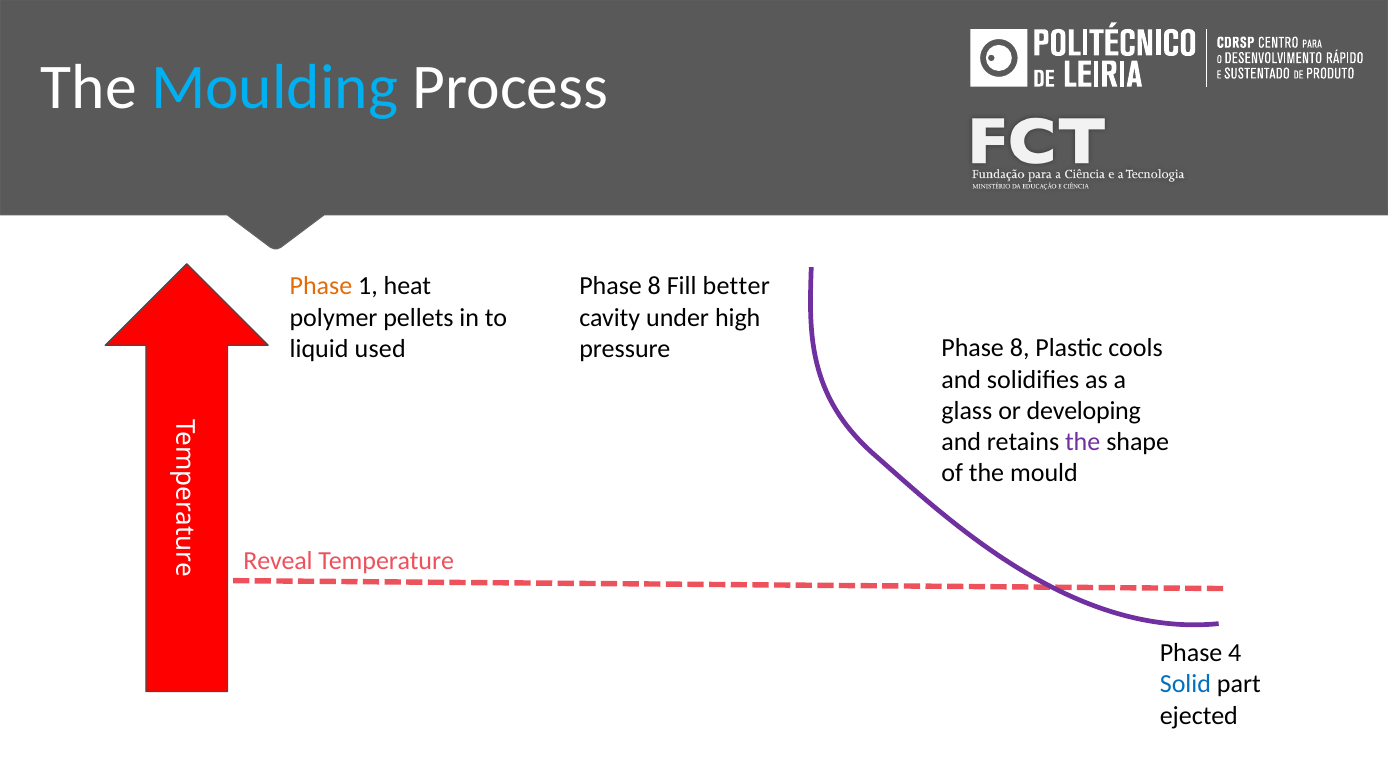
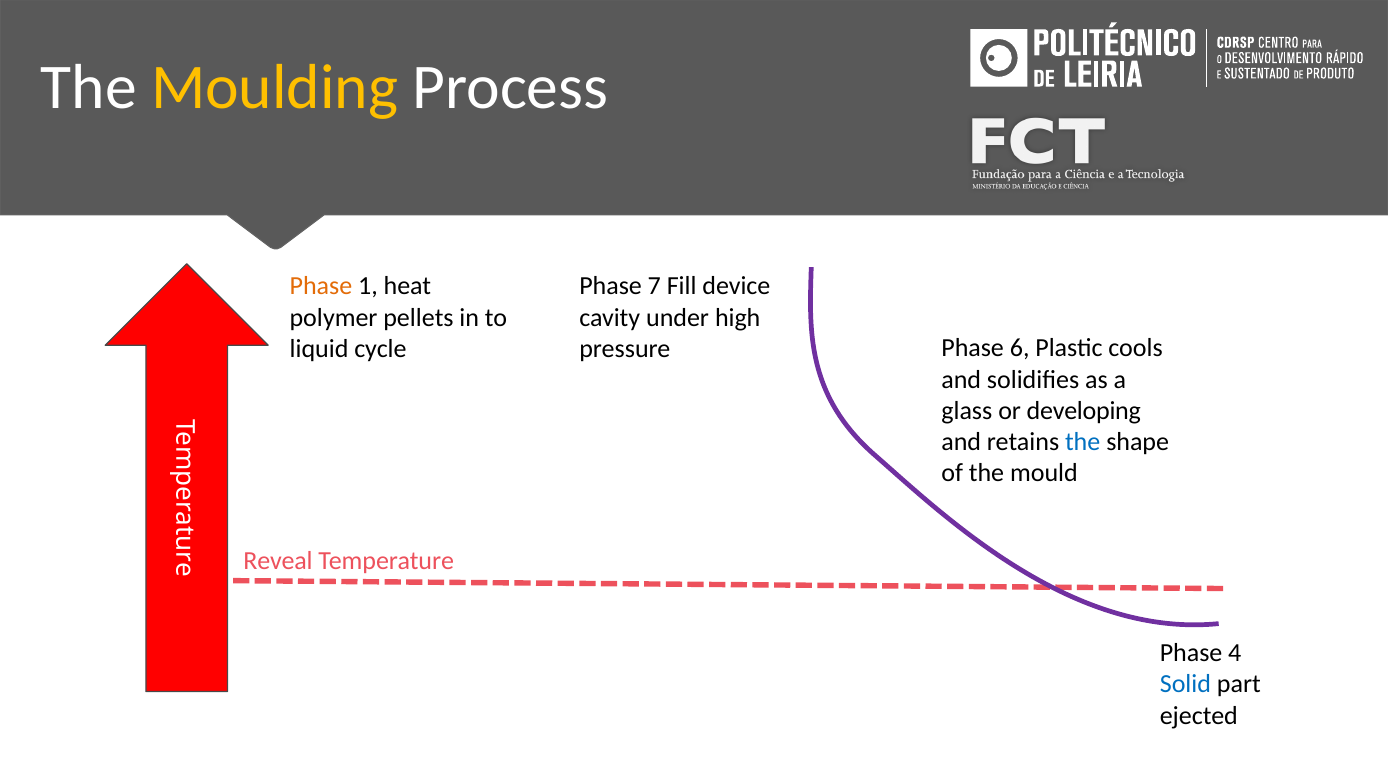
Moulding colour: light blue -> yellow (275, 87)
8: 8 -> 7 (654, 286)
better: better -> device (736, 286)
8: 8 -> 6 (1020, 348)
used: used -> cycle (380, 349)
the colour: purple -> blue (1083, 442)
